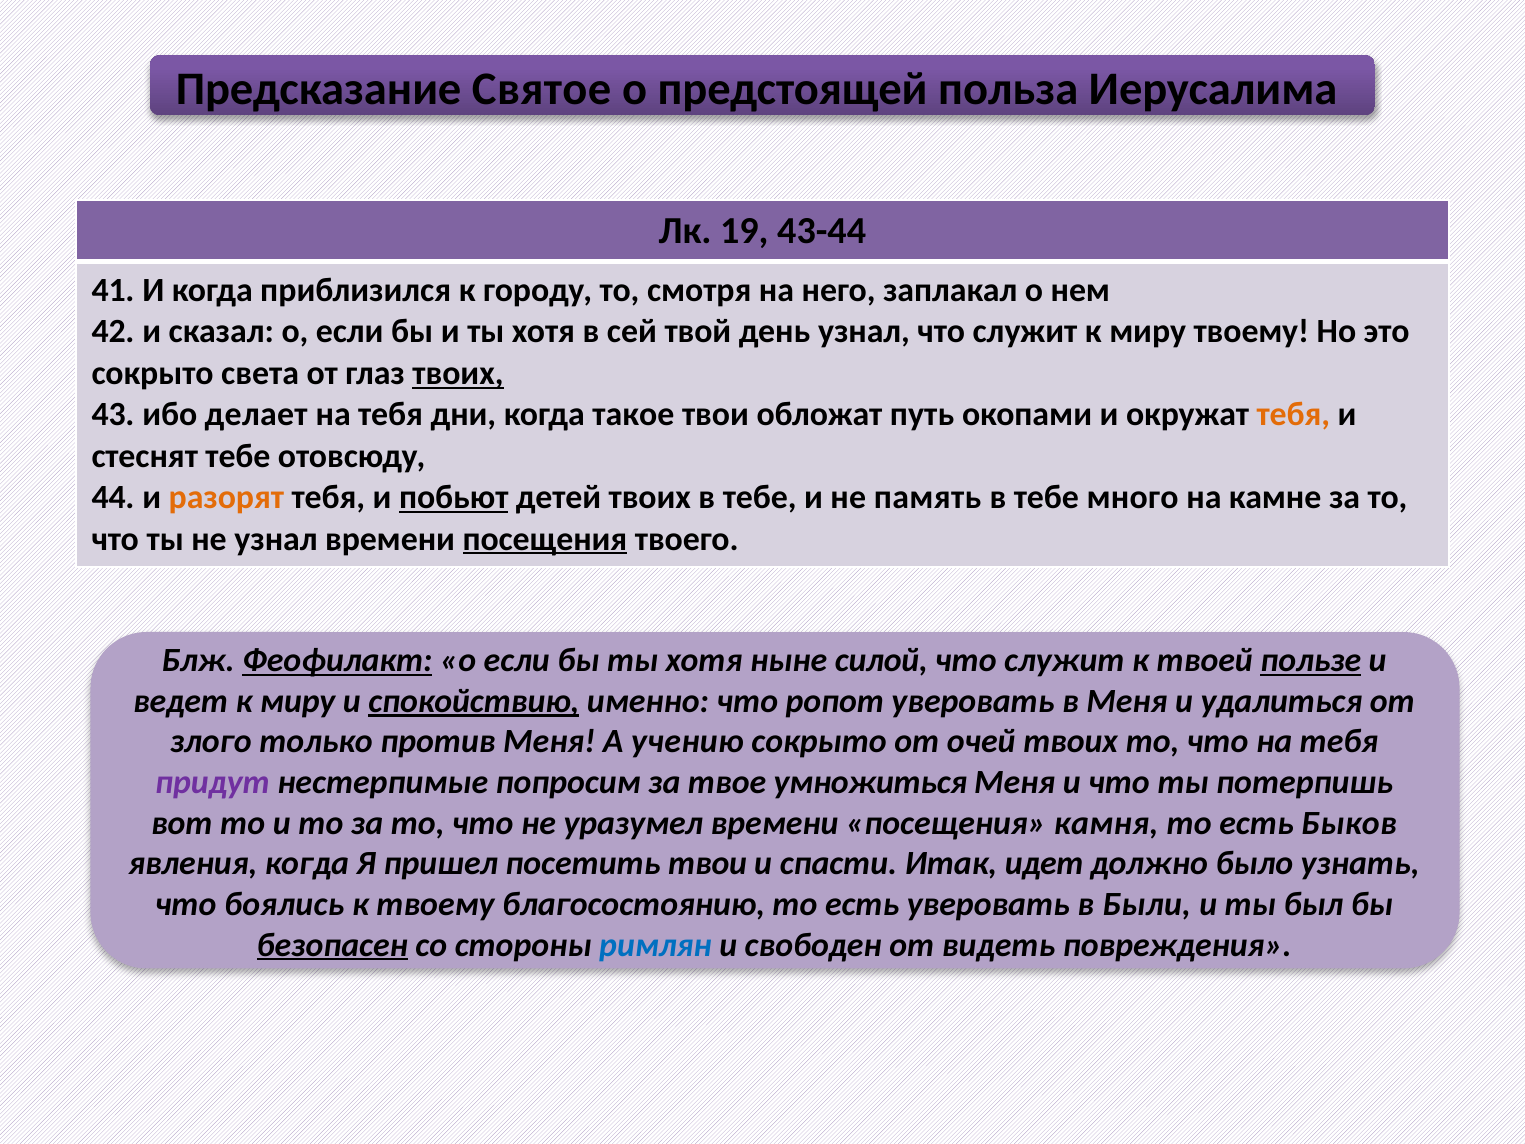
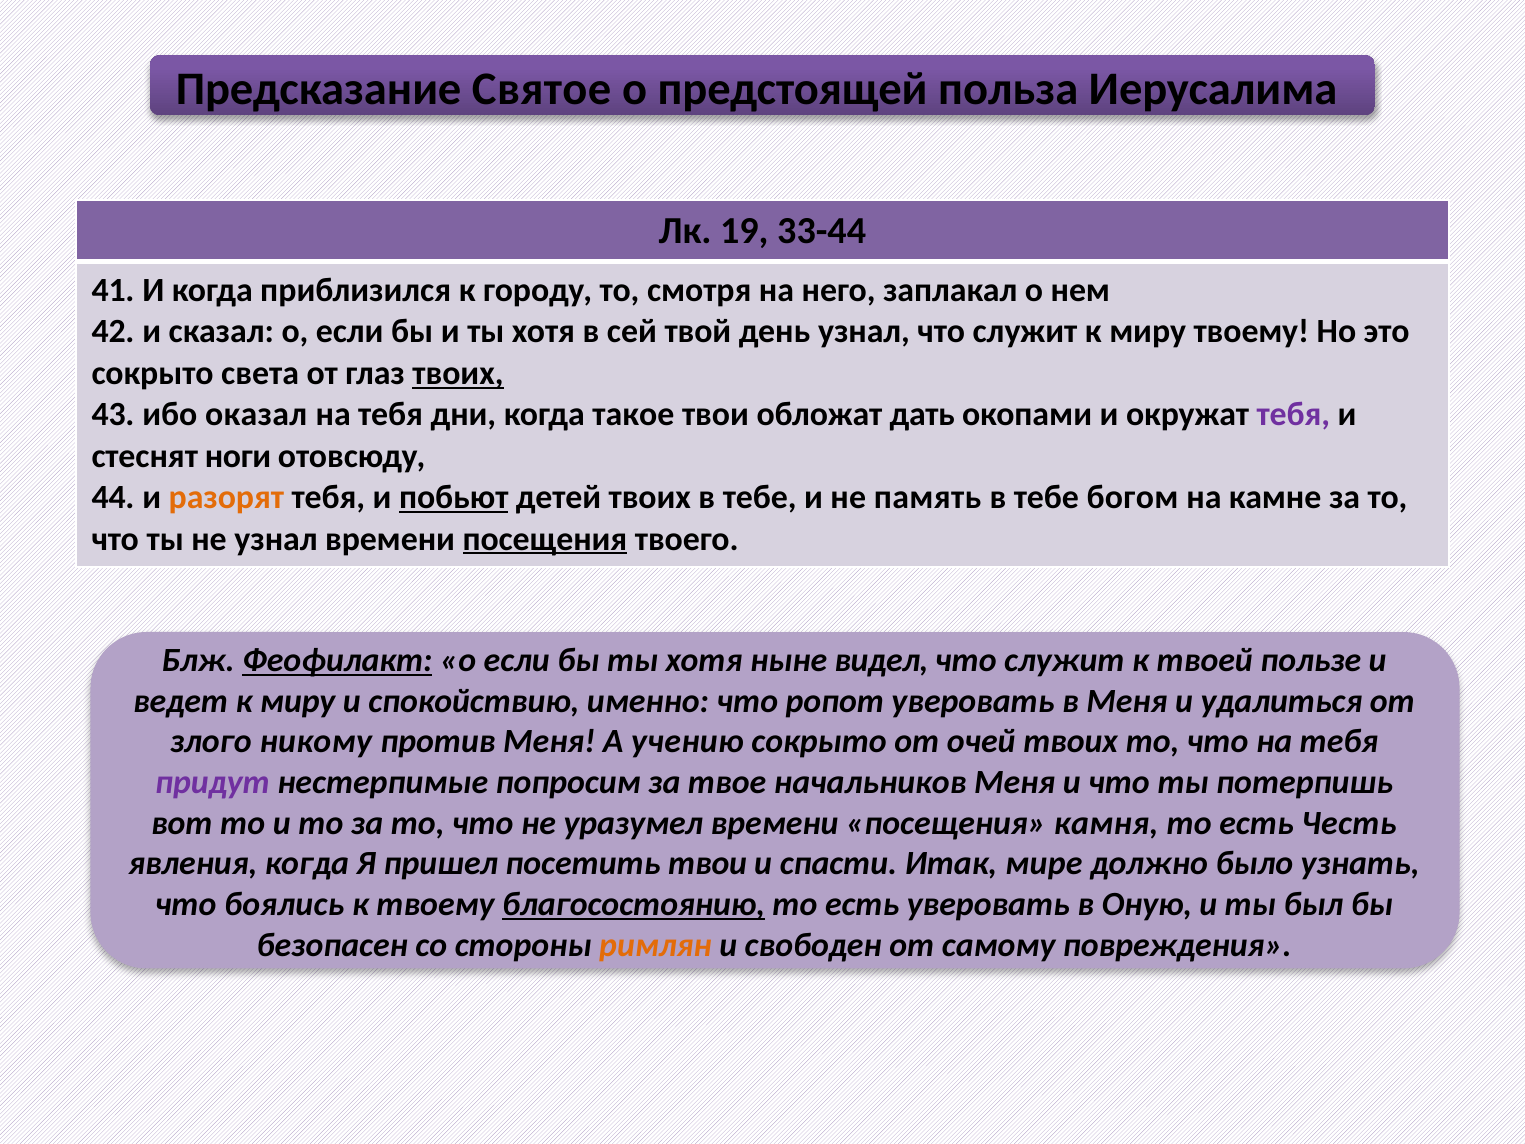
43-44: 43-44 -> 33-44 (822, 231)
делает: делает -> оказал (256, 414)
путь: путь -> дать (922, 414)
тебя colour: orange -> purple (1293, 414)
стеснят тебе: тебе -> ноги (238, 456)
много: много -> богом (1132, 497)
силой: силой -> видел (881, 660)
пользе underline: present -> none (1311, 660)
спокойствию underline: present -> none (474, 701)
только: только -> никому (316, 741)
умножиться: умножиться -> начальников (870, 782)
Быков: Быков -> Честь (1349, 823)
идет: идет -> мире (1044, 863)
благосостоянию underline: none -> present (634, 904)
Были: Были -> Оную (1147, 904)
безопасен underline: present -> none (332, 945)
римлян colour: blue -> orange (655, 945)
видеть: видеть -> самому (999, 945)
